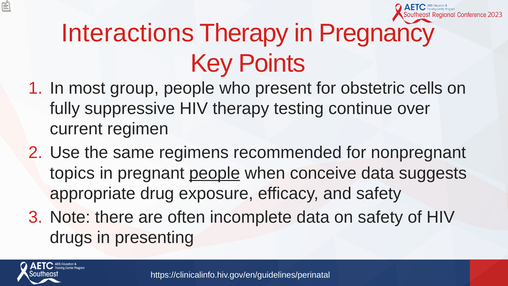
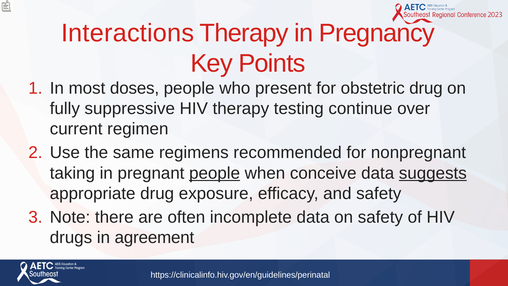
group: group -> doses (135, 88)
obstetric cells: cells -> drug (426, 88)
topics: topics -> taking (72, 173)
suggests underline: none -> present (433, 173)
presenting: presenting -> agreement (154, 237)
